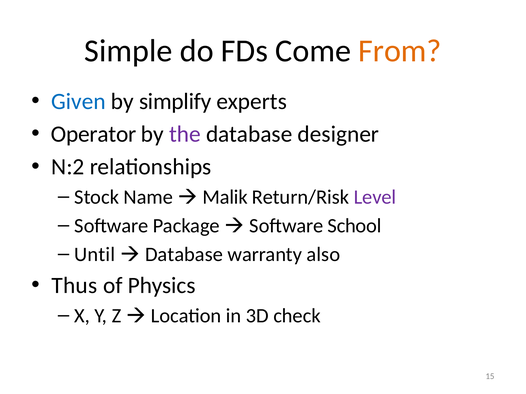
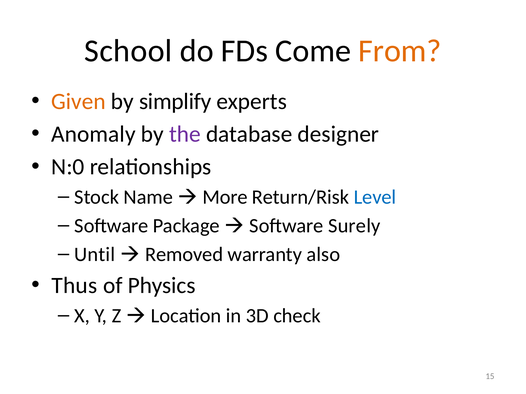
Simple: Simple -> School (128, 51)
Given colour: blue -> orange (78, 102)
Operator: Operator -> Anomaly (93, 134)
N:2: N:2 -> N:0 (68, 167)
Malik: Malik -> More (225, 197)
Level colour: purple -> blue (375, 197)
School: School -> Surely (354, 226)
Database: Database -> Removed (184, 255)
